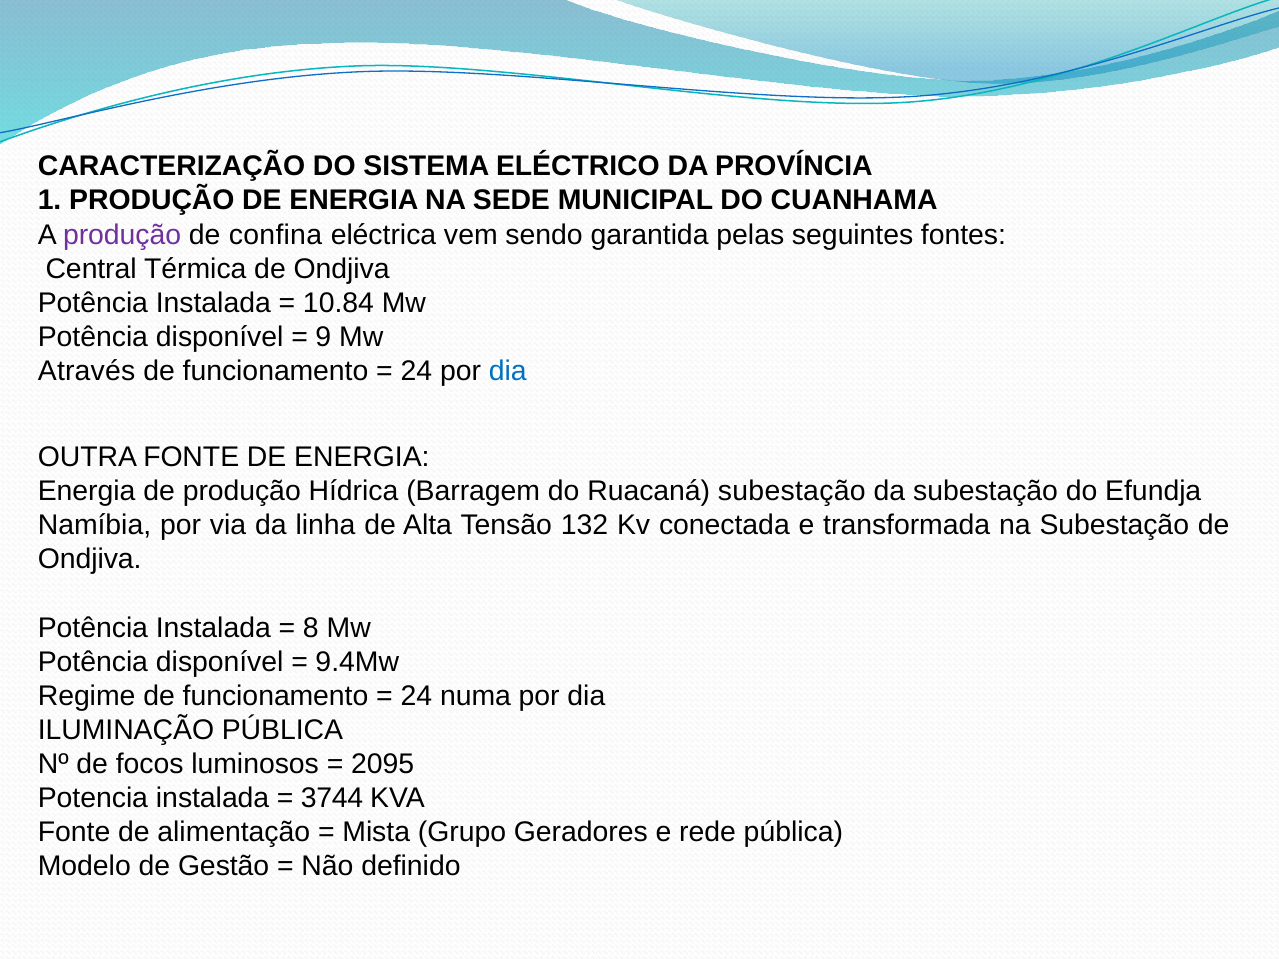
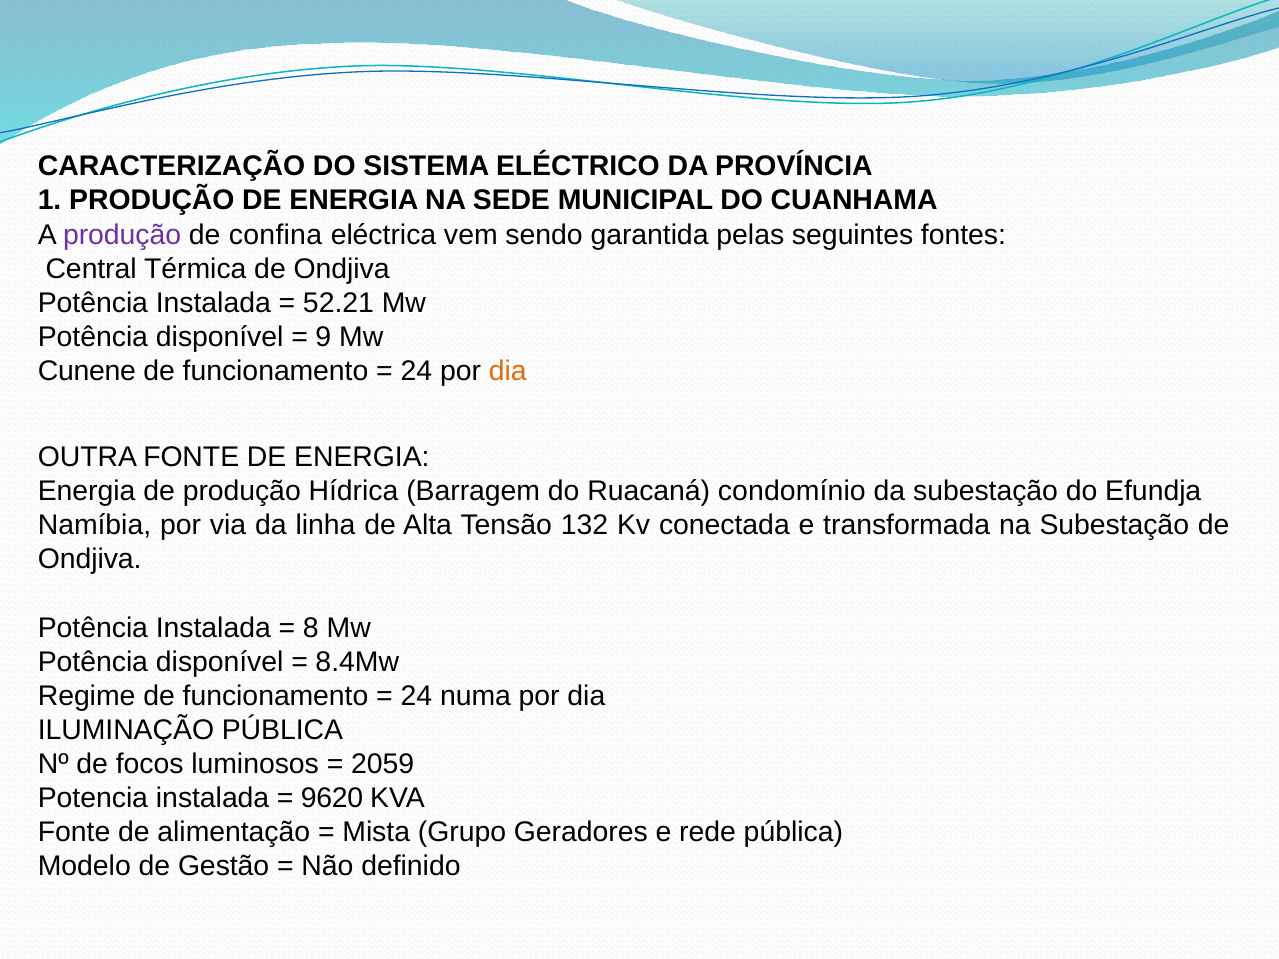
10.84: 10.84 -> 52.21 (338, 303)
Através: Através -> Cunene (87, 371)
dia colour: blue -> orange (508, 371)
Ruacaná subestação: subestação -> condomínio (792, 491)
9.4Mw: 9.4Mw -> 8.4Mw (357, 662)
2095: 2095 -> 2059 (383, 764)
3744: 3744 -> 9620 (332, 798)
